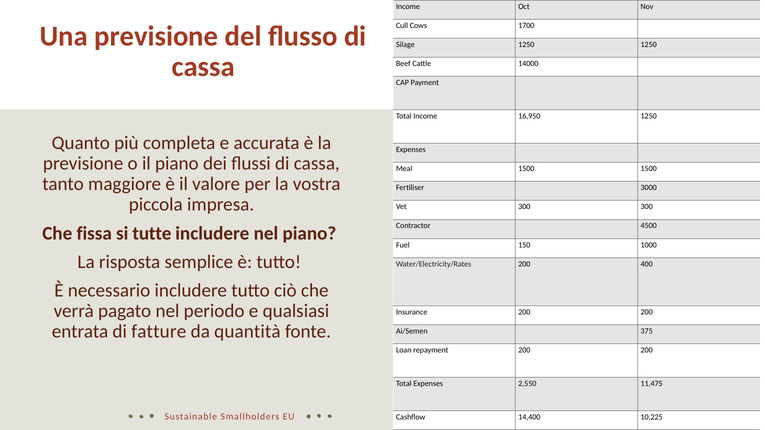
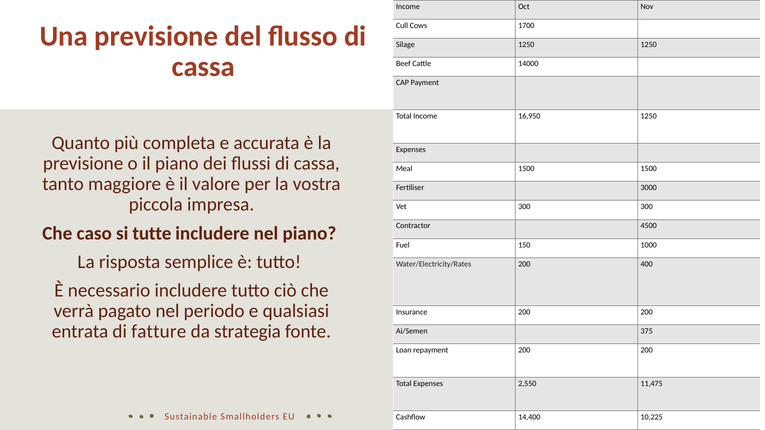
fissa: fissa -> caso (94, 233)
quantità: quantità -> strategia (248, 332)
